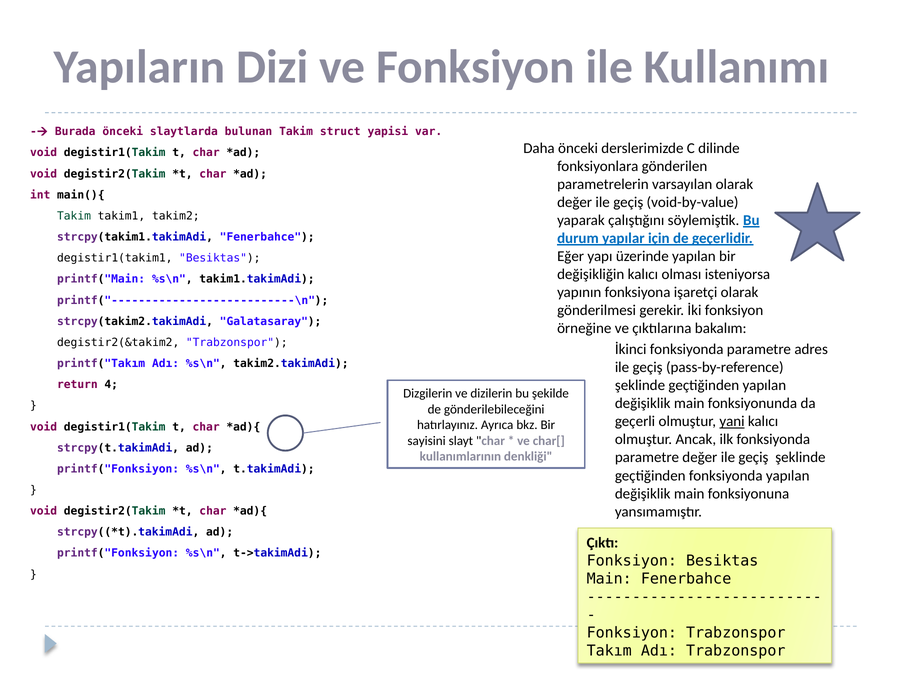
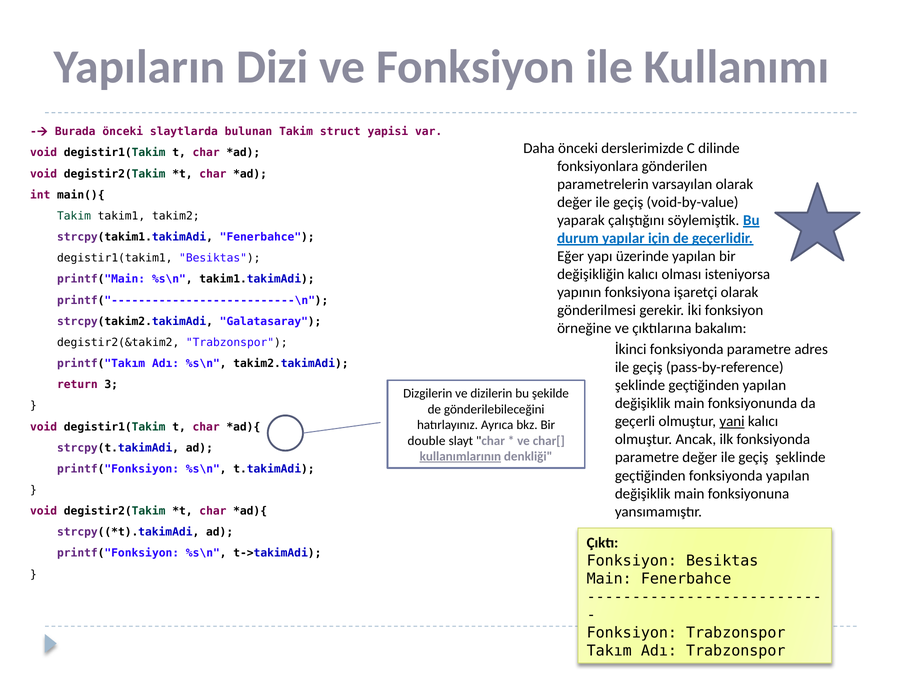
4: 4 -> 3 (111, 385)
sayisini: sayisini -> double (426, 441)
kullanımlarının underline: none -> present (460, 457)
